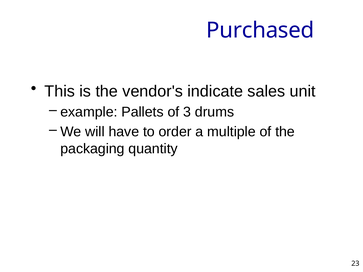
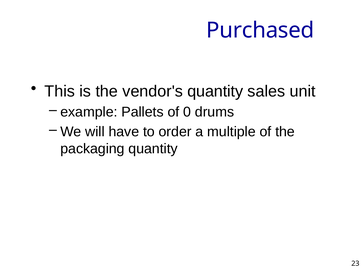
vendor's indicate: indicate -> quantity (215, 91)
3: 3 -> 0 (187, 112)
